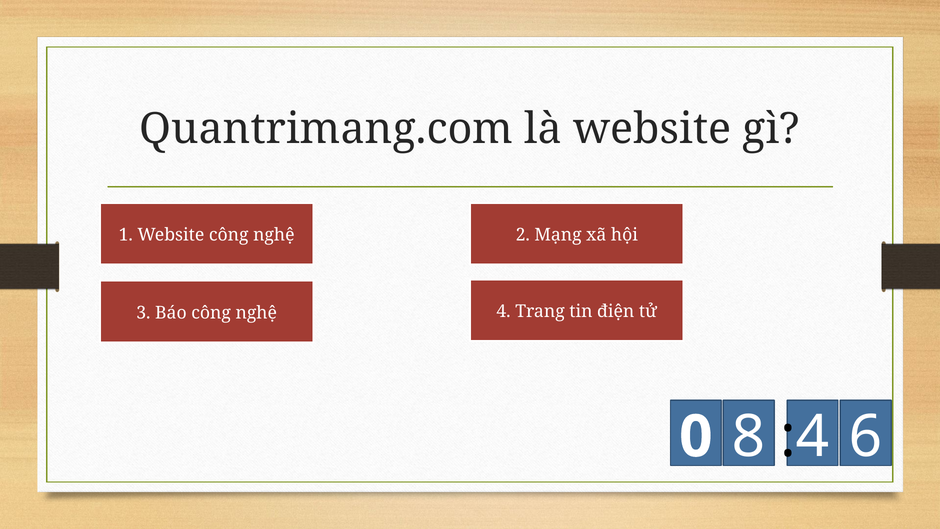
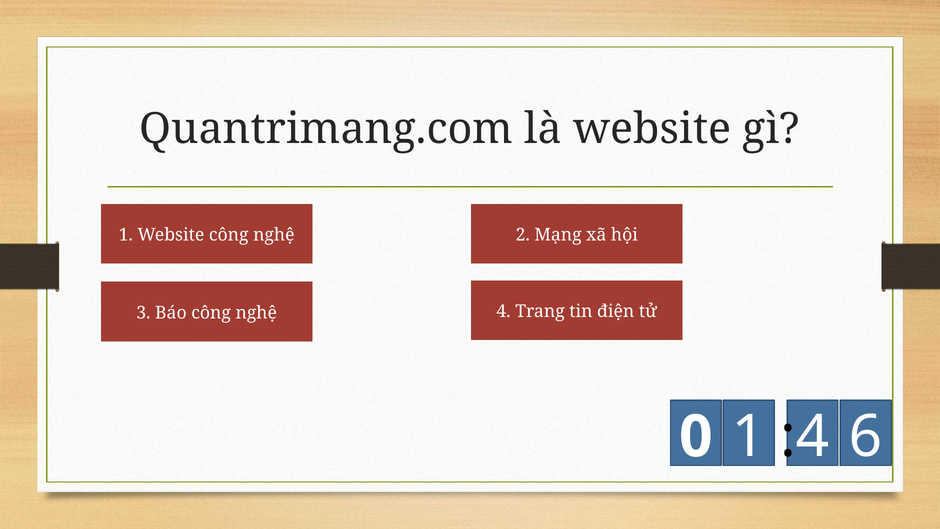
0 8: 8 -> 1 (749, 437)
